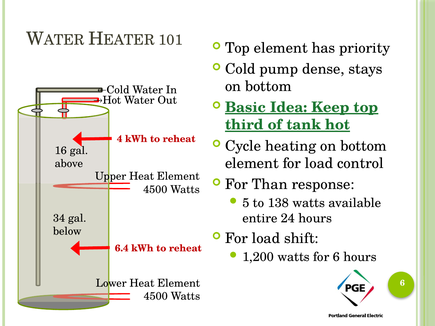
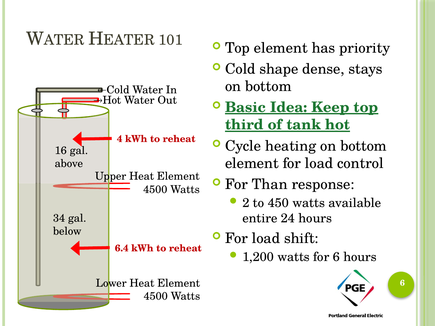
pump: pump -> shape (279, 69)
5: 5 -> 2 (246, 203)
138: 138 -> 450 (278, 203)
